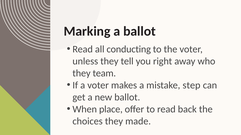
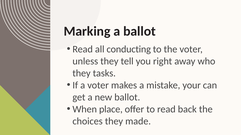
team: team -> tasks (104, 73)
step: step -> your (192, 86)
